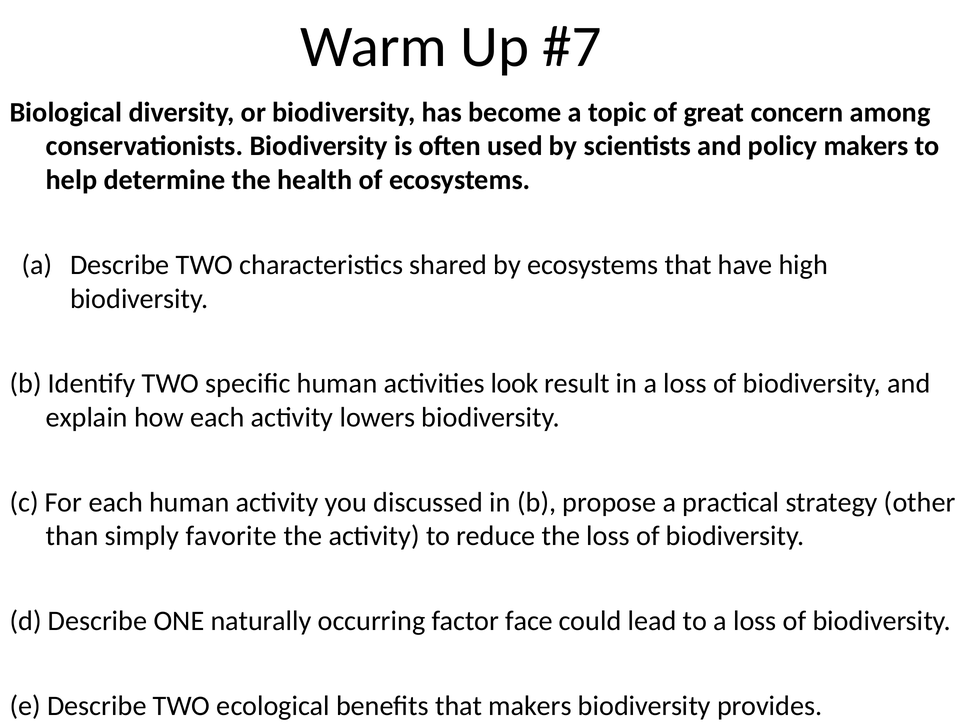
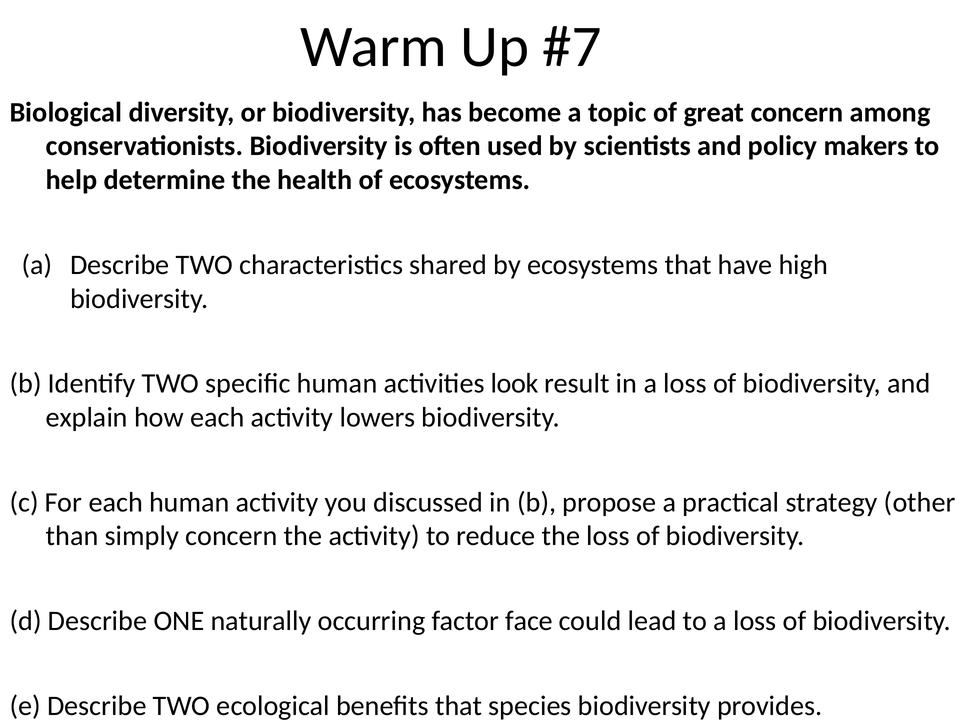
simply favorite: favorite -> concern (231, 536)
that makers: makers -> species (530, 706)
